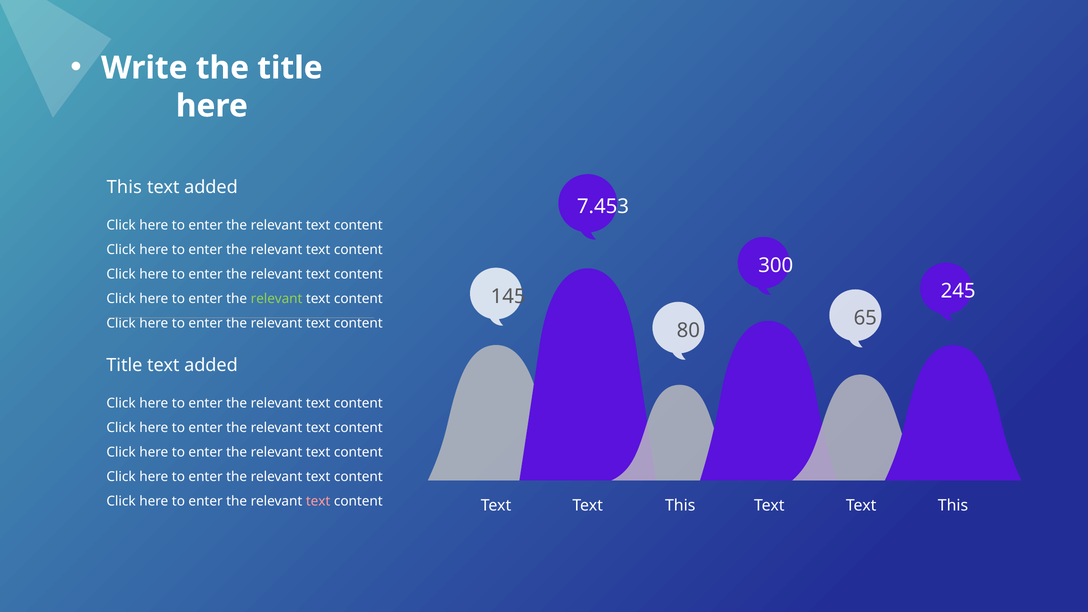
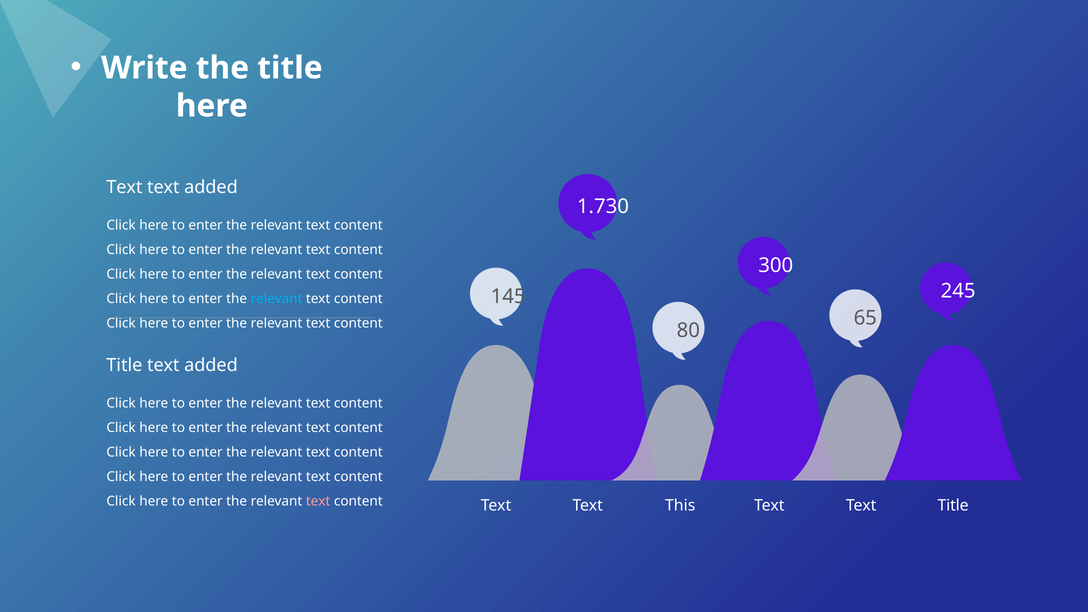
This: This -> Text (124, 187)
7.453: 7.453 -> 1.730 (603, 207)
relevant colour: light green -> light blue (277, 299)
This: This -> Title (953, 505)
